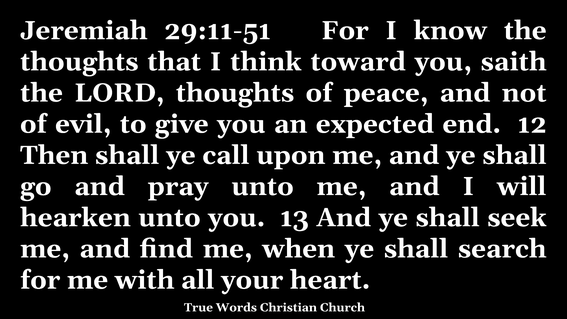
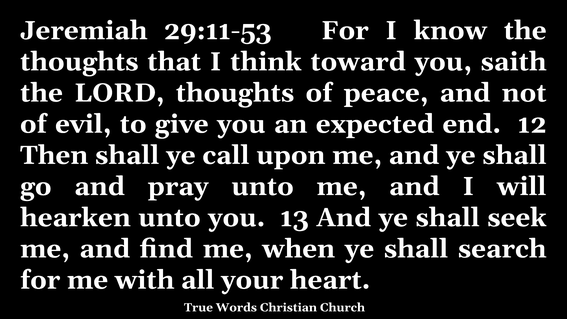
29:11-51: 29:11-51 -> 29:11-53 (218, 31)
